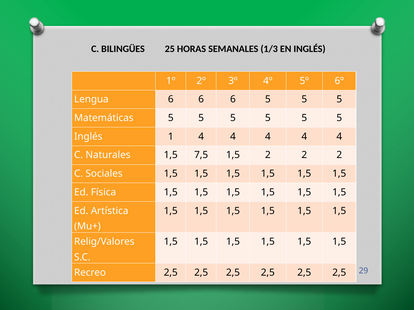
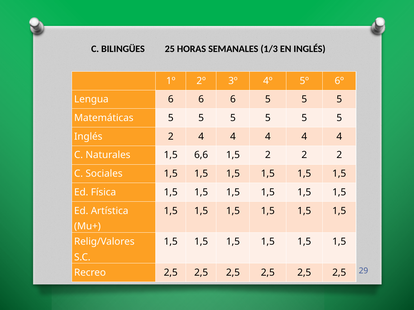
Inglés 1: 1 -> 2 (171, 137)
7,5: 7,5 -> 6,6 (201, 155)
